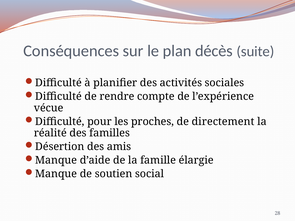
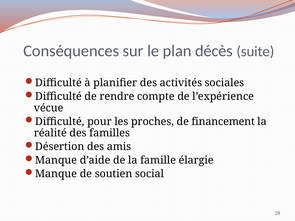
directement: directement -> financement (223, 122)
